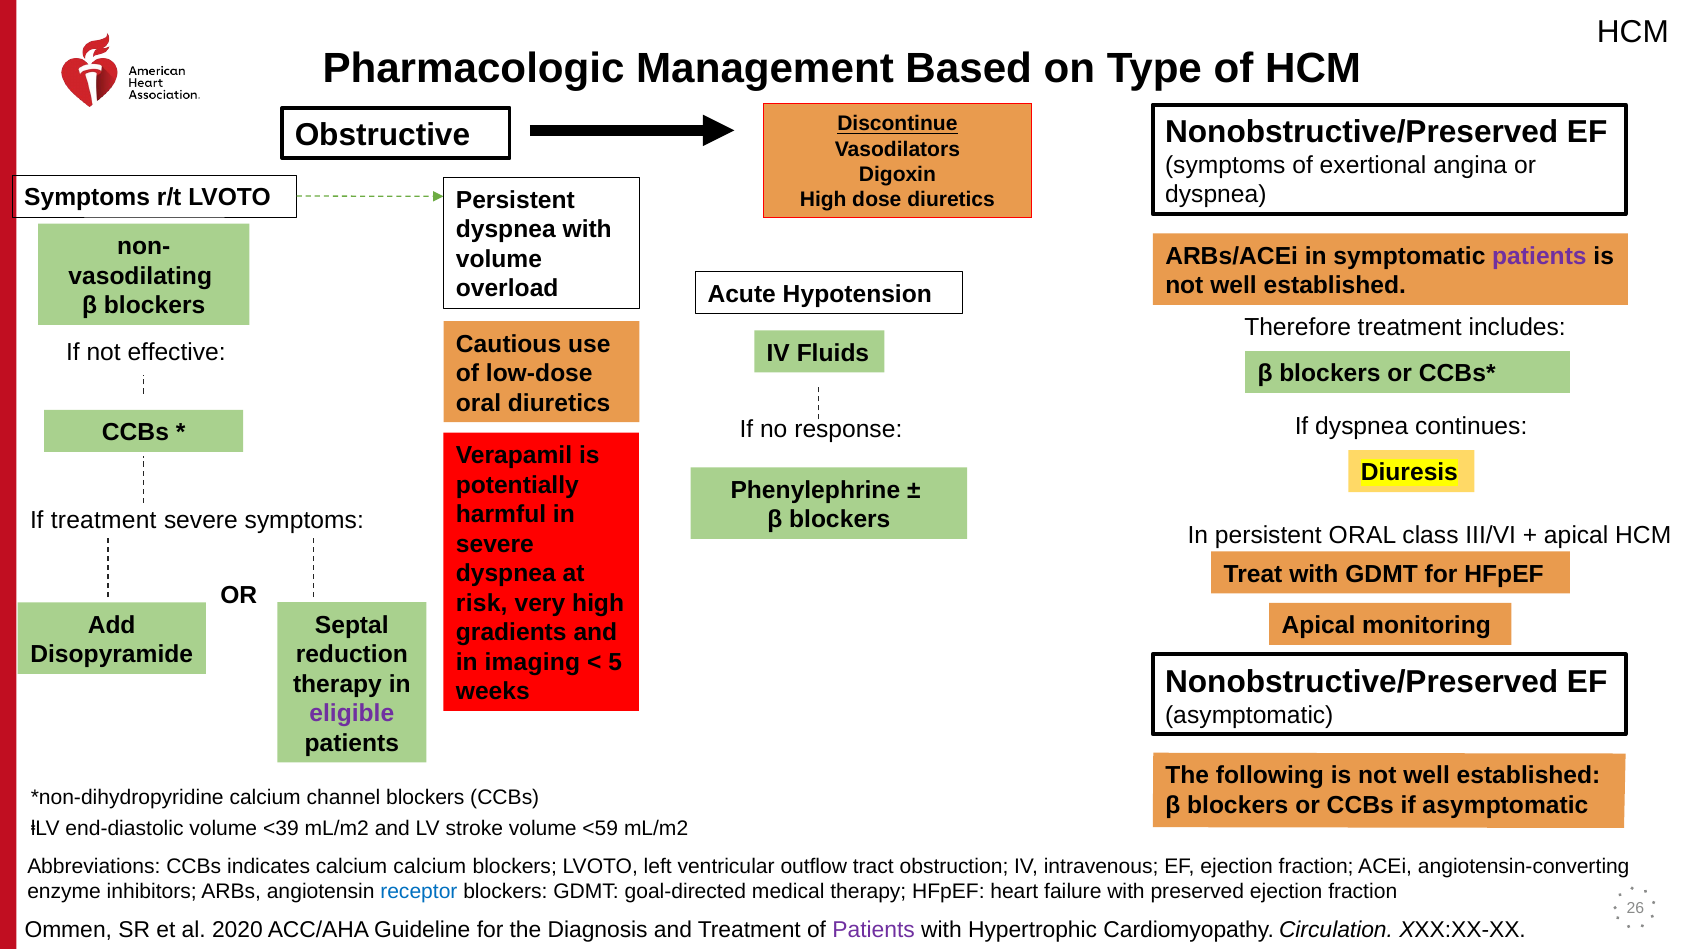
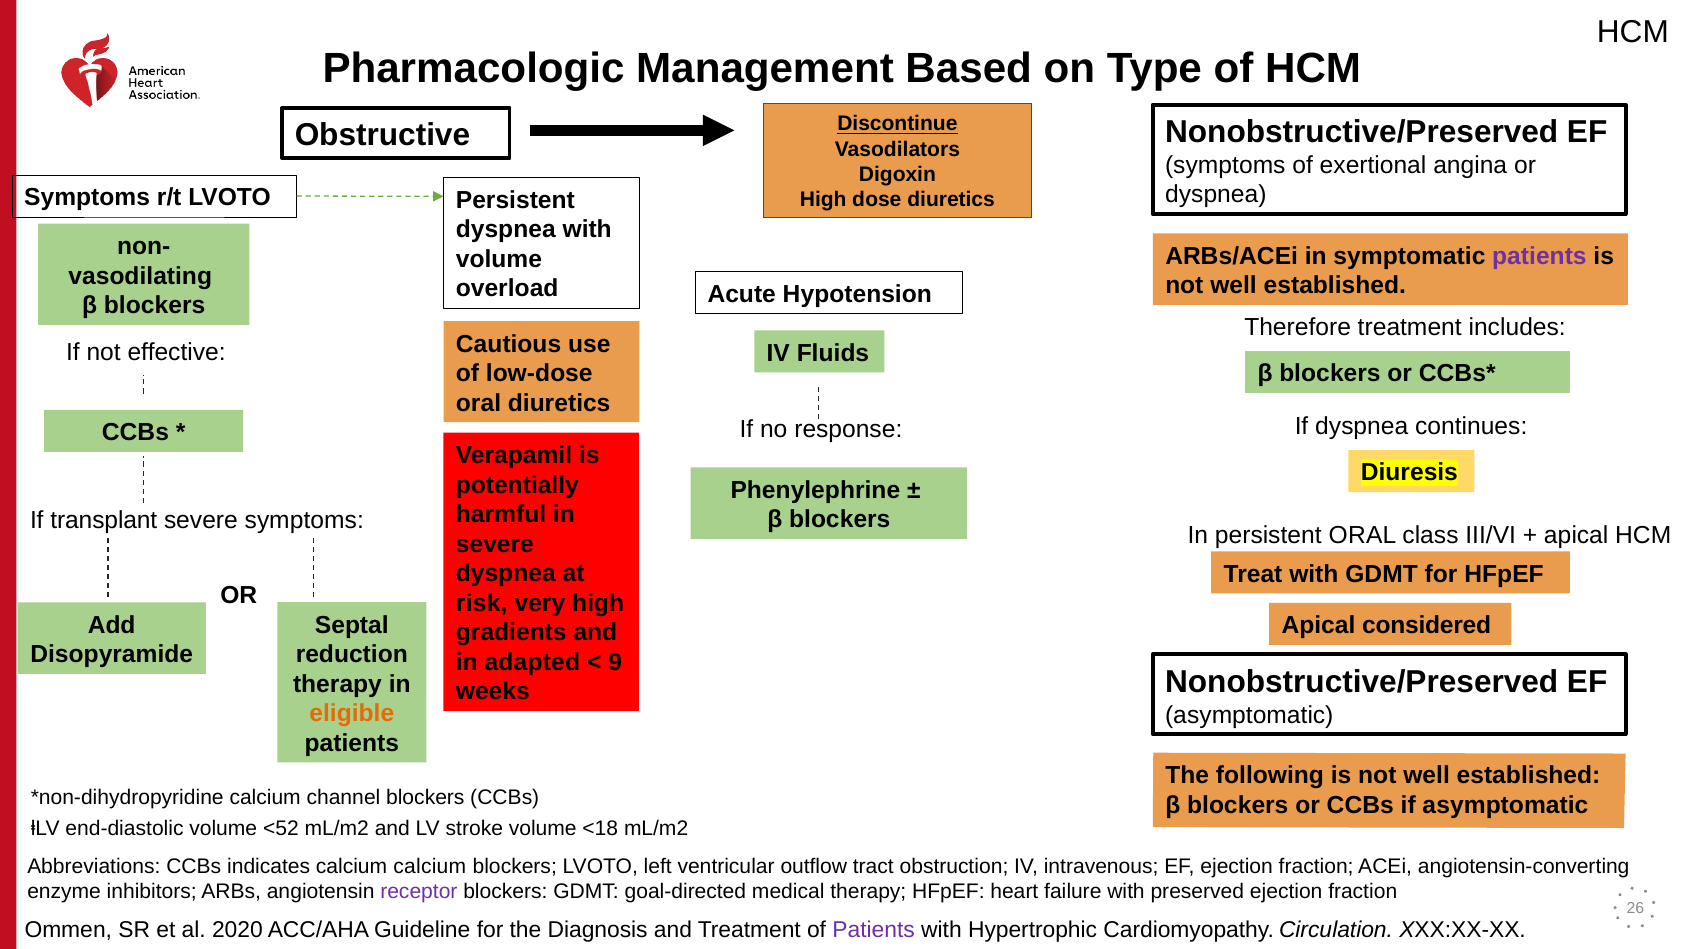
If treatment: treatment -> transplant (104, 520)
monitoring: monitoring -> considered (1427, 625)
imaging: imaging -> adapted (532, 662)
5: 5 -> 9 (615, 662)
eligible colour: purple -> orange (352, 713)
<39: <39 -> <52 (281, 828)
<59: <59 -> <18 (600, 828)
receptor colour: blue -> purple (419, 891)
